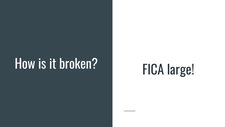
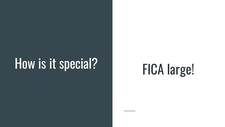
broken: broken -> special (79, 64)
